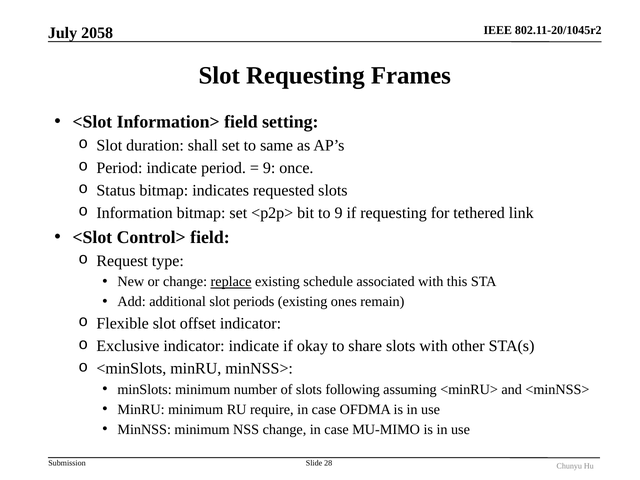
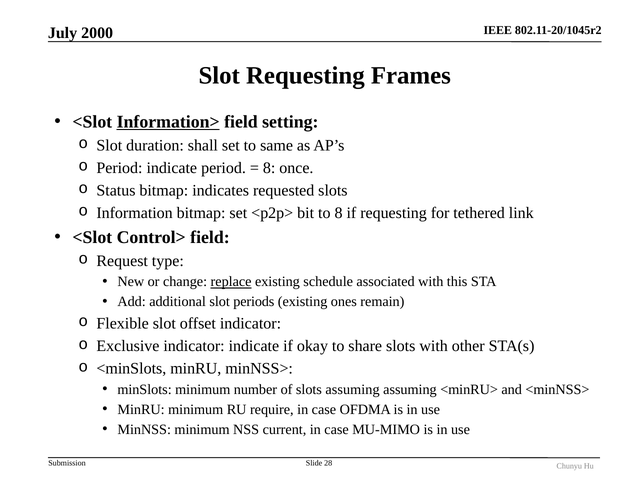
2058: 2058 -> 2000 (97, 33)
Information> underline: none -> present (168, 122)
9: 9 -> 8 (269, 168)
to 9: 9 -> 8 (339, 213)
slots following: following -> assuming (353, 389)
NSS change: change -> current (284, 430)
